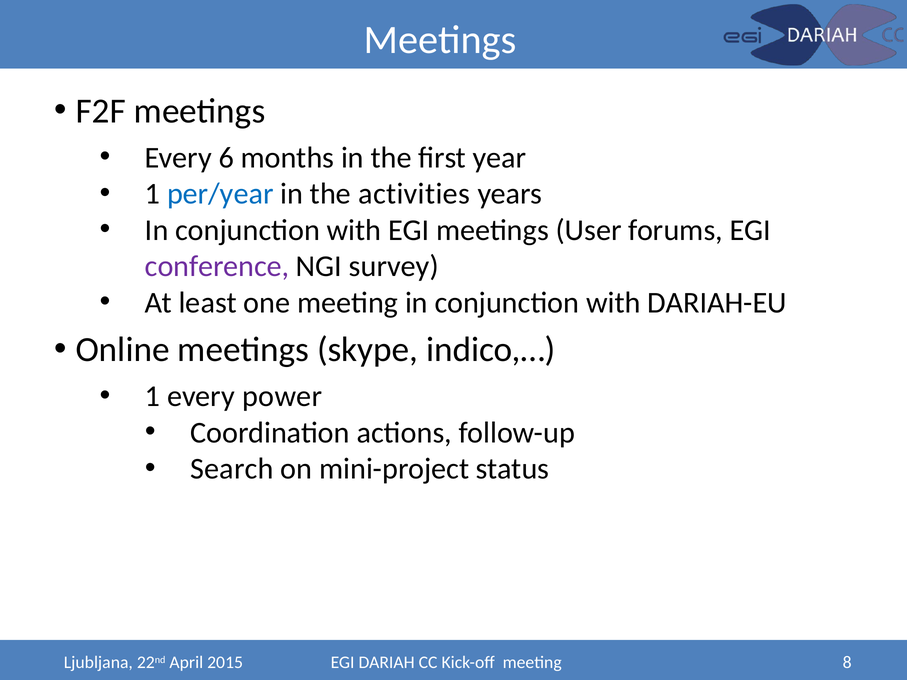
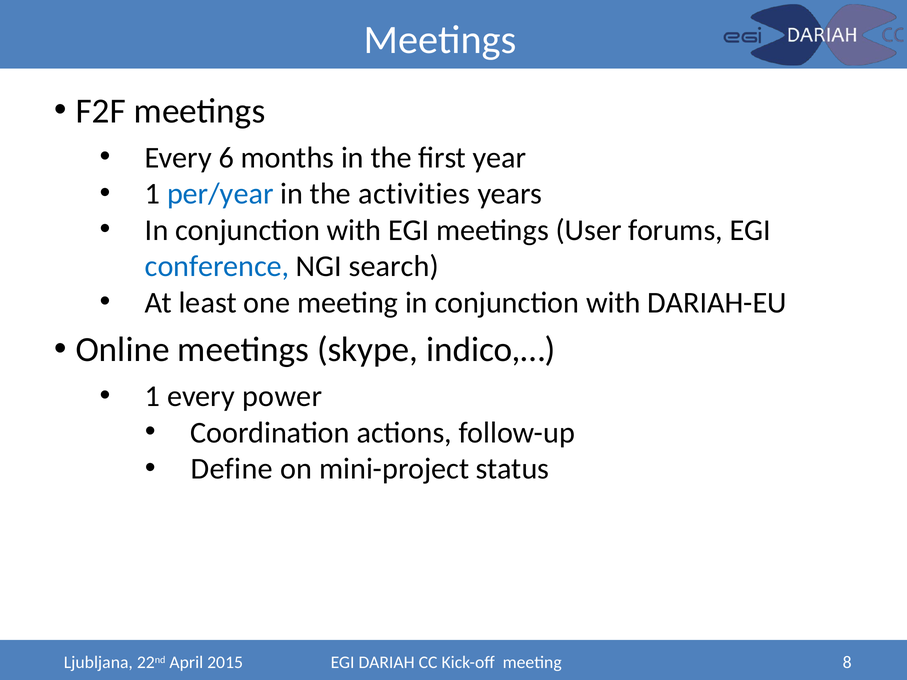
conference colour: purple -> blue (217, 266)
survey: survey -> search (394, 266)
Search: Search -> Define (232, 469)
